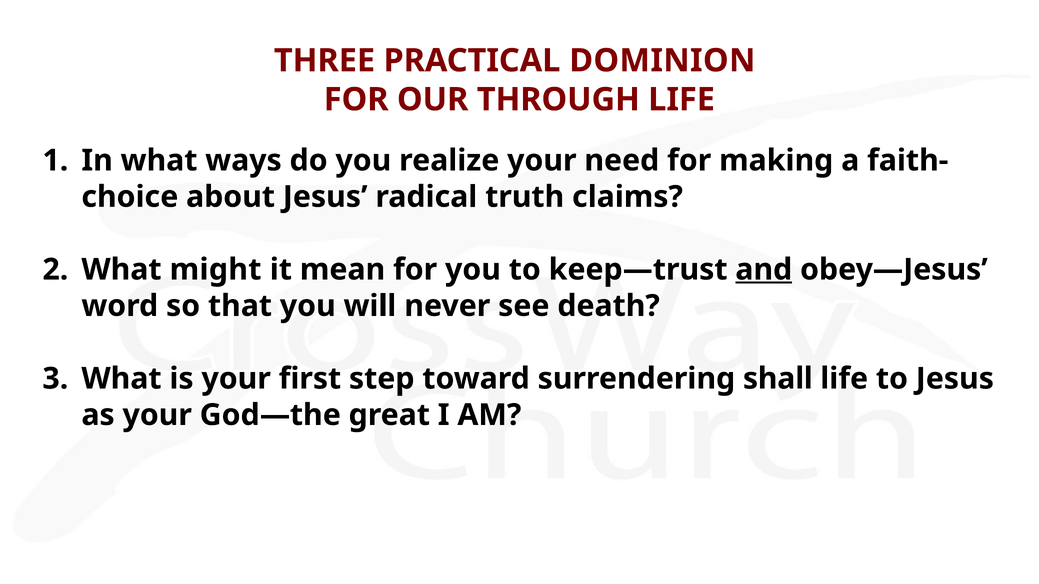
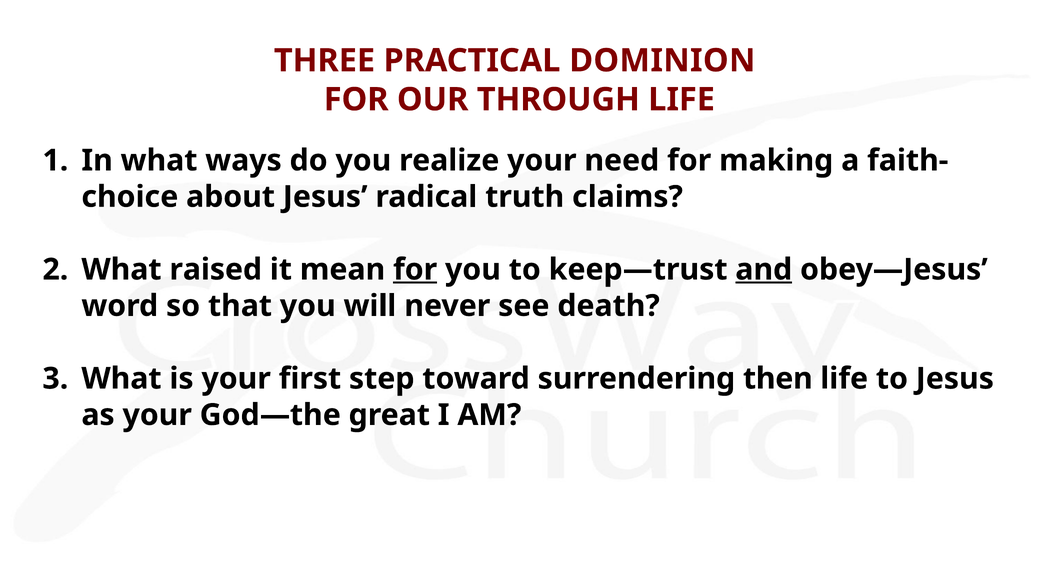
might: might -> raised (216, 270)
for underline: none -> present (415, 270)
shall: shall -> then (778, 379)
